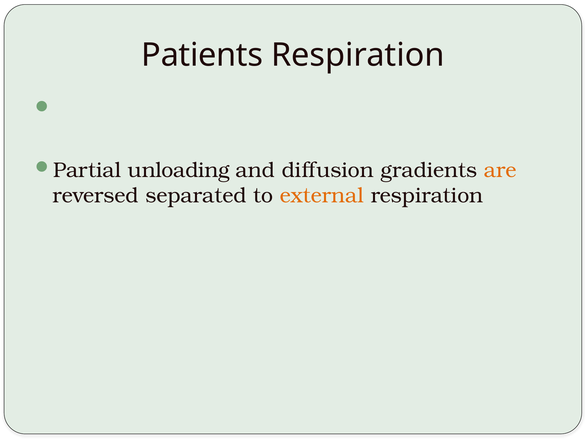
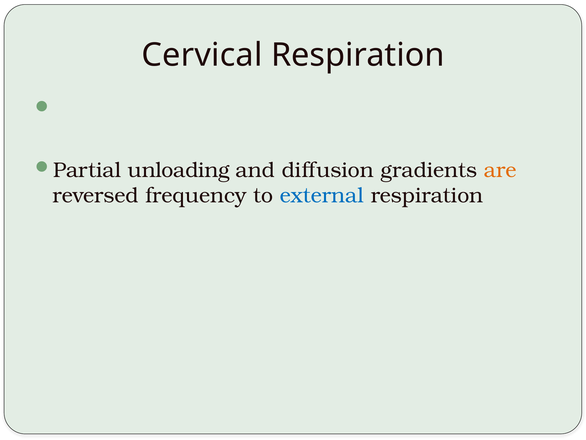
Patients: Patients -> Cervical (202, 55)
separated: separated -> frequency (196, 195)
external colour: orange -> blue (322, 195)
